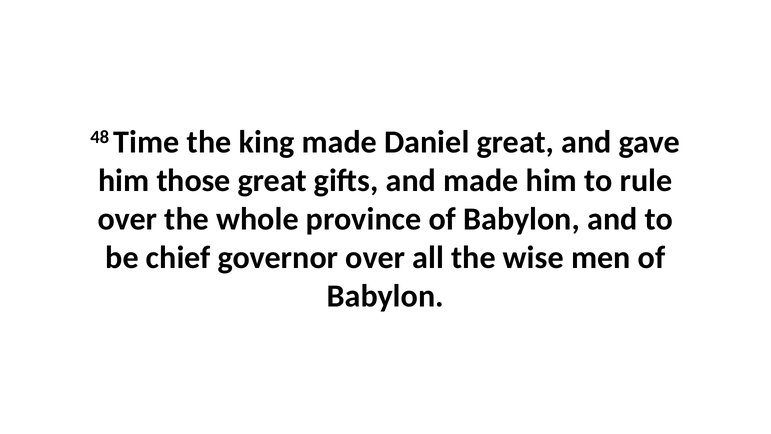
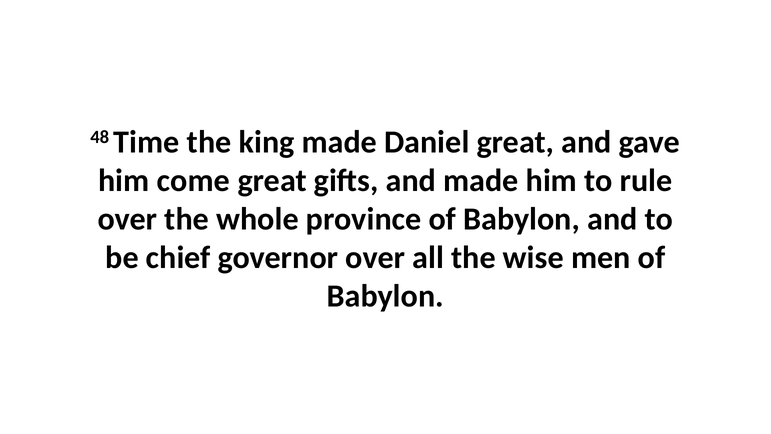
those: those -> come (193, 181)
